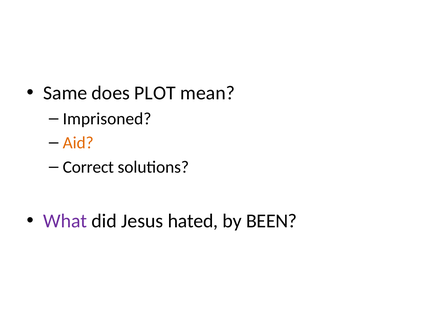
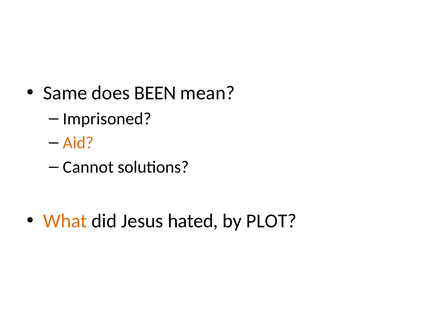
PLOT: PLOT -> BEEN (155, 93)
Correct: Correct -> Cannot (88, 167)
What colour: purple -> orange (65, 221)
BEEN: BEEN -> PLOT (271, 221)
